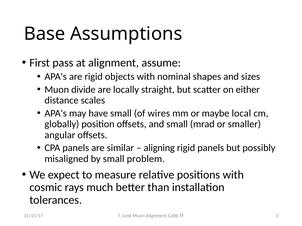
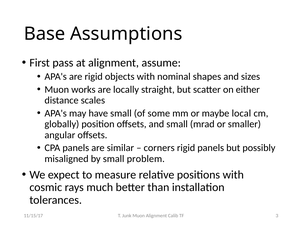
divide: divide -> works (83, 90)
wires: wires -> some (159, 114)
aligning: aligning -> corners (159, 148)
